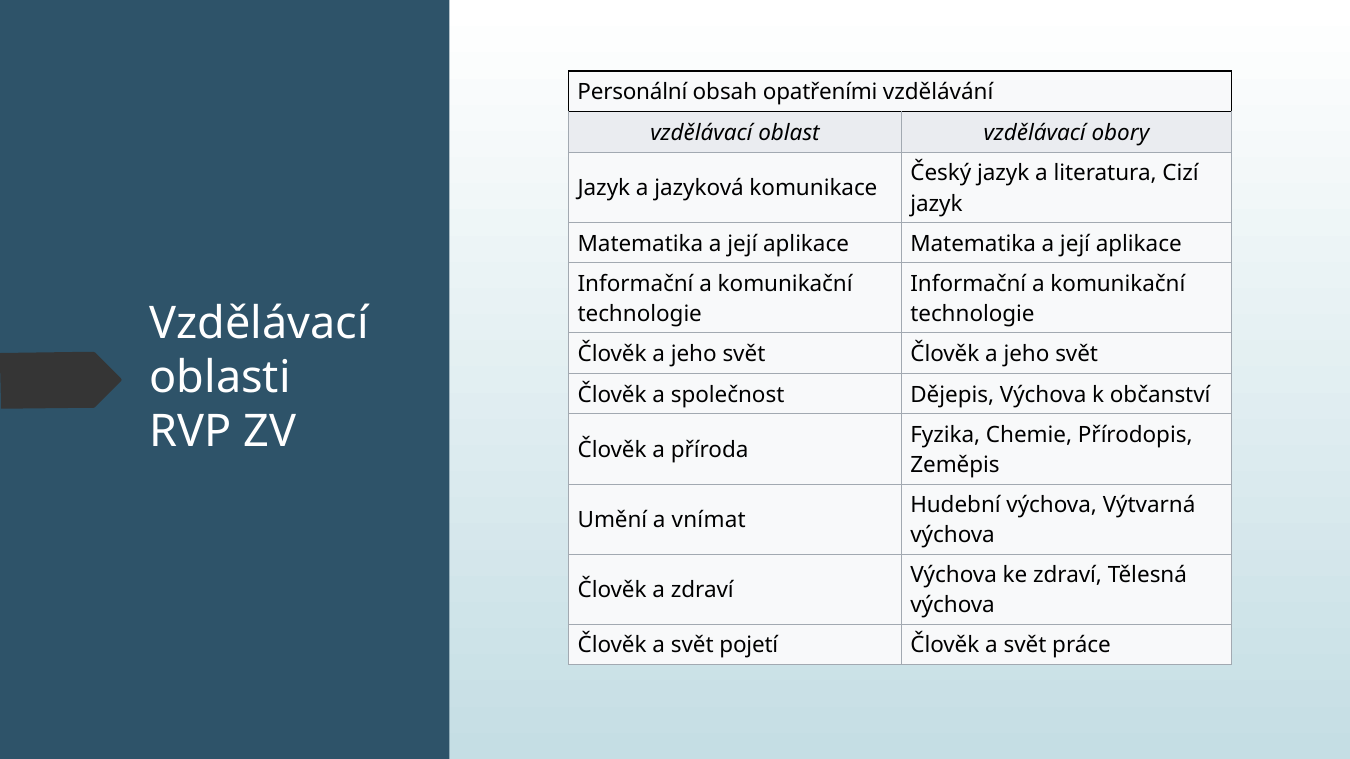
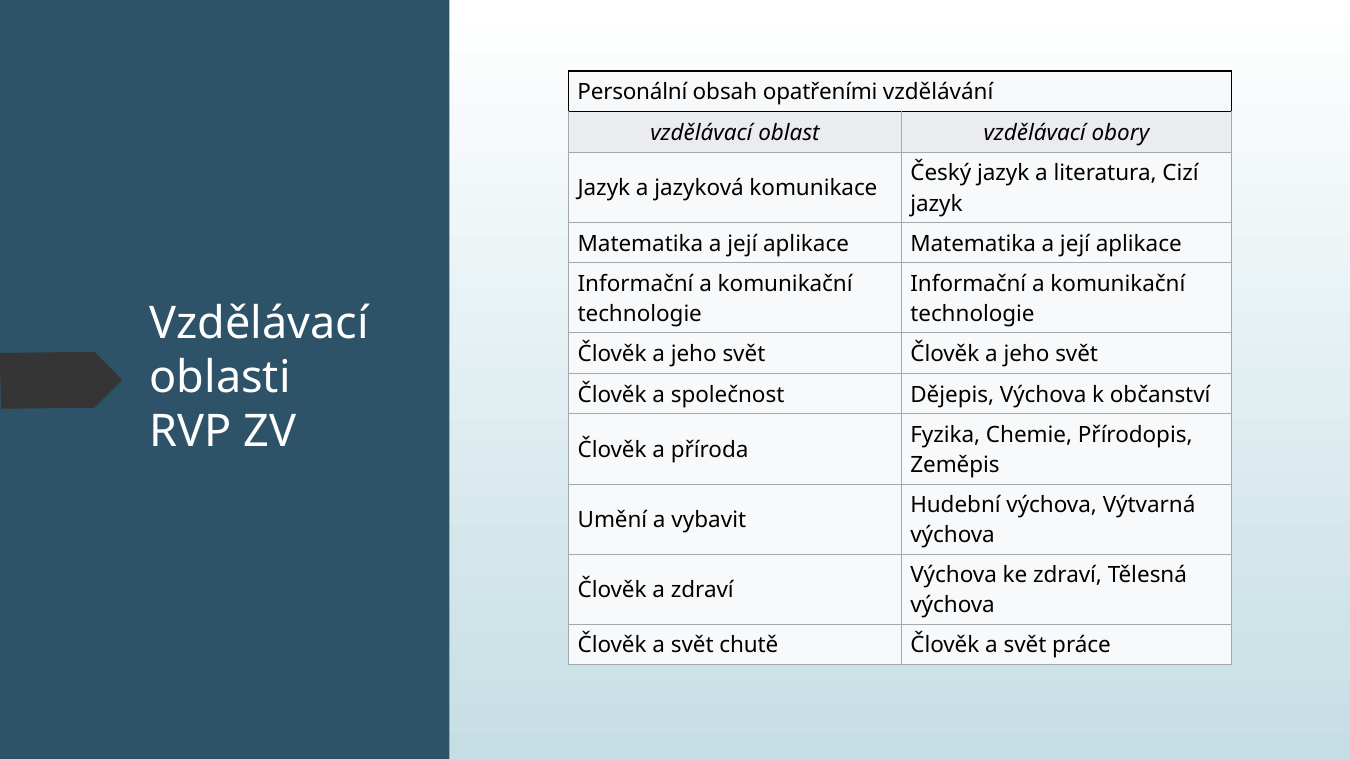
vnímat: vnímat -> vybavit (709, 520)
pojetí: pojetí -> chutě (749, 646)
